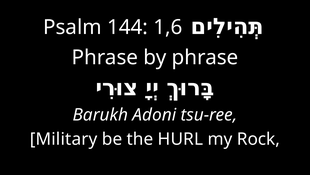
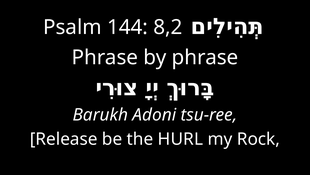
1,6: 1,6 -> 8,2 (168, 27)
Military: Military -> Release (64, 139)
